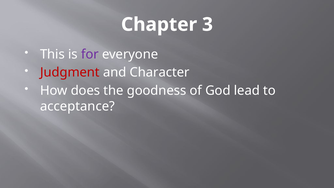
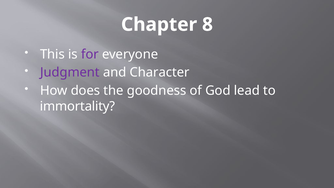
3: 3 -> 8 (207, 24)
Judgment colour: red -> purple (70, 72)
acceptance: acceptance -> immortality (78, 106)
